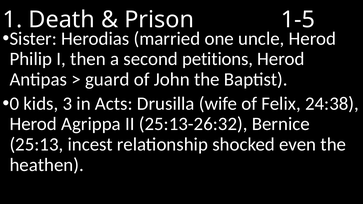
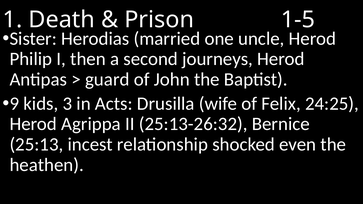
petitions: petitions -> journeys (218, 59)
0: 0 -> 9 (14, 104)
24:38: 24:38 -> 24:25 (332, 104)
